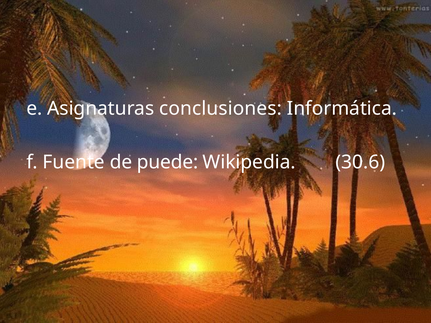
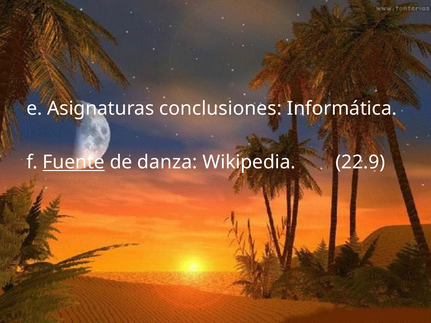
Fuente underline: none -> present (74, 162)
puede: puede -> danza (167, 162)
30.6: 30.6 -> 22.9 (360, 162)
